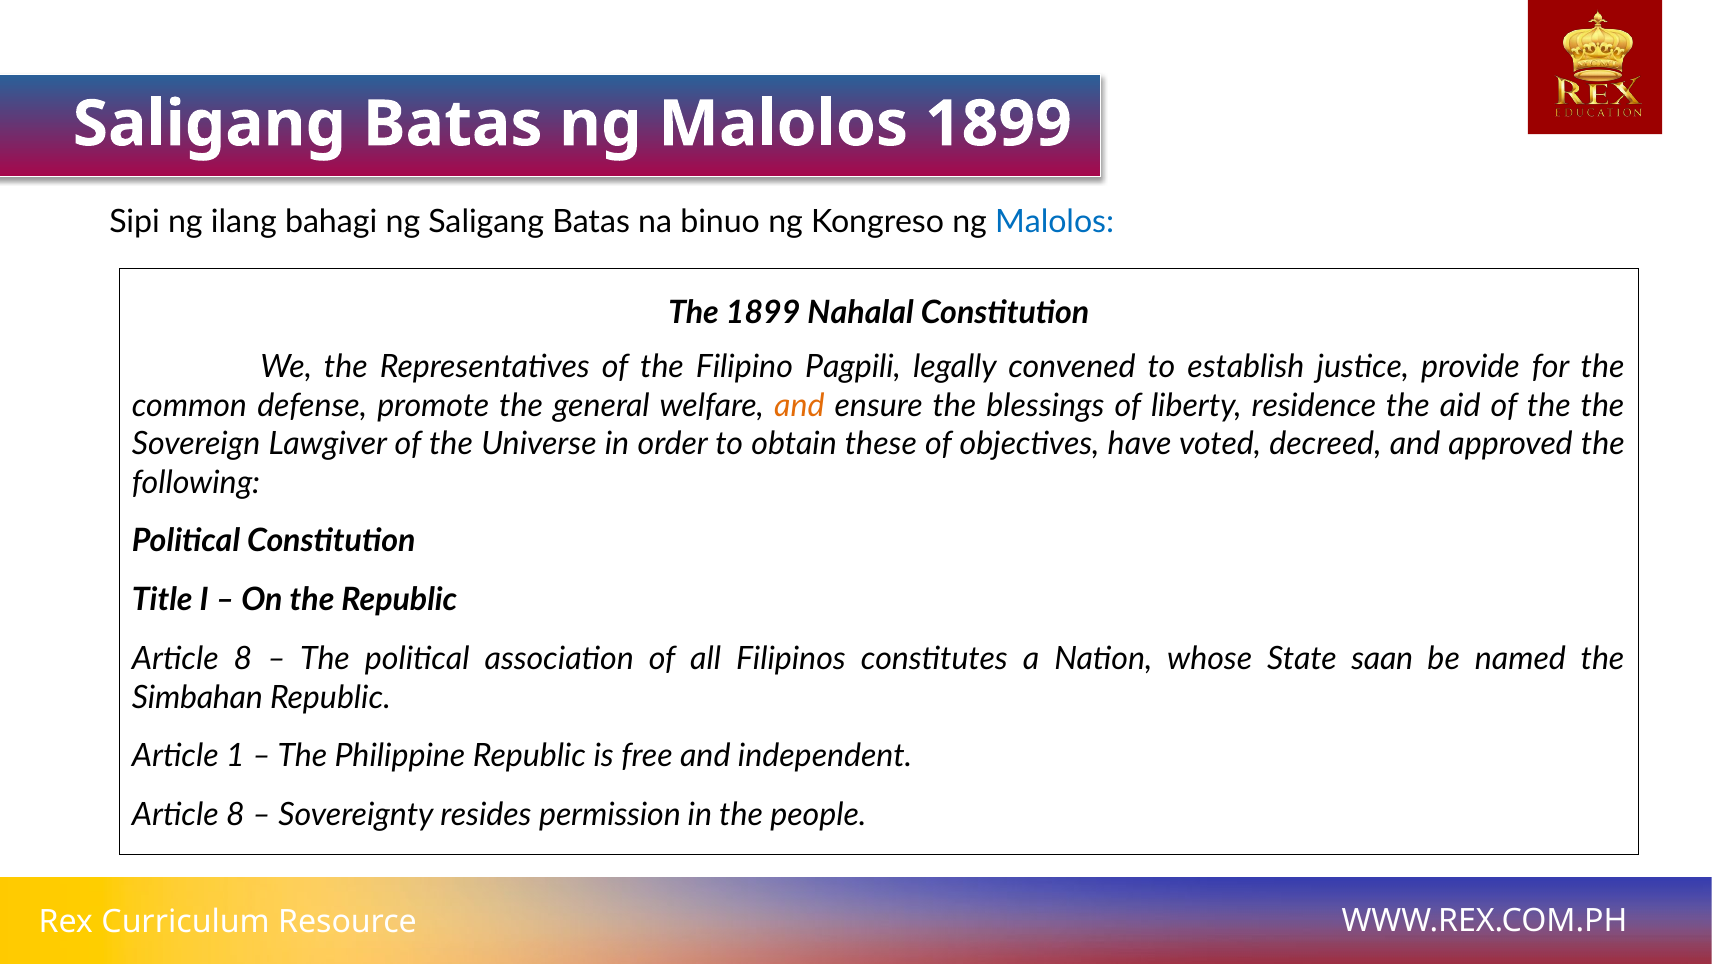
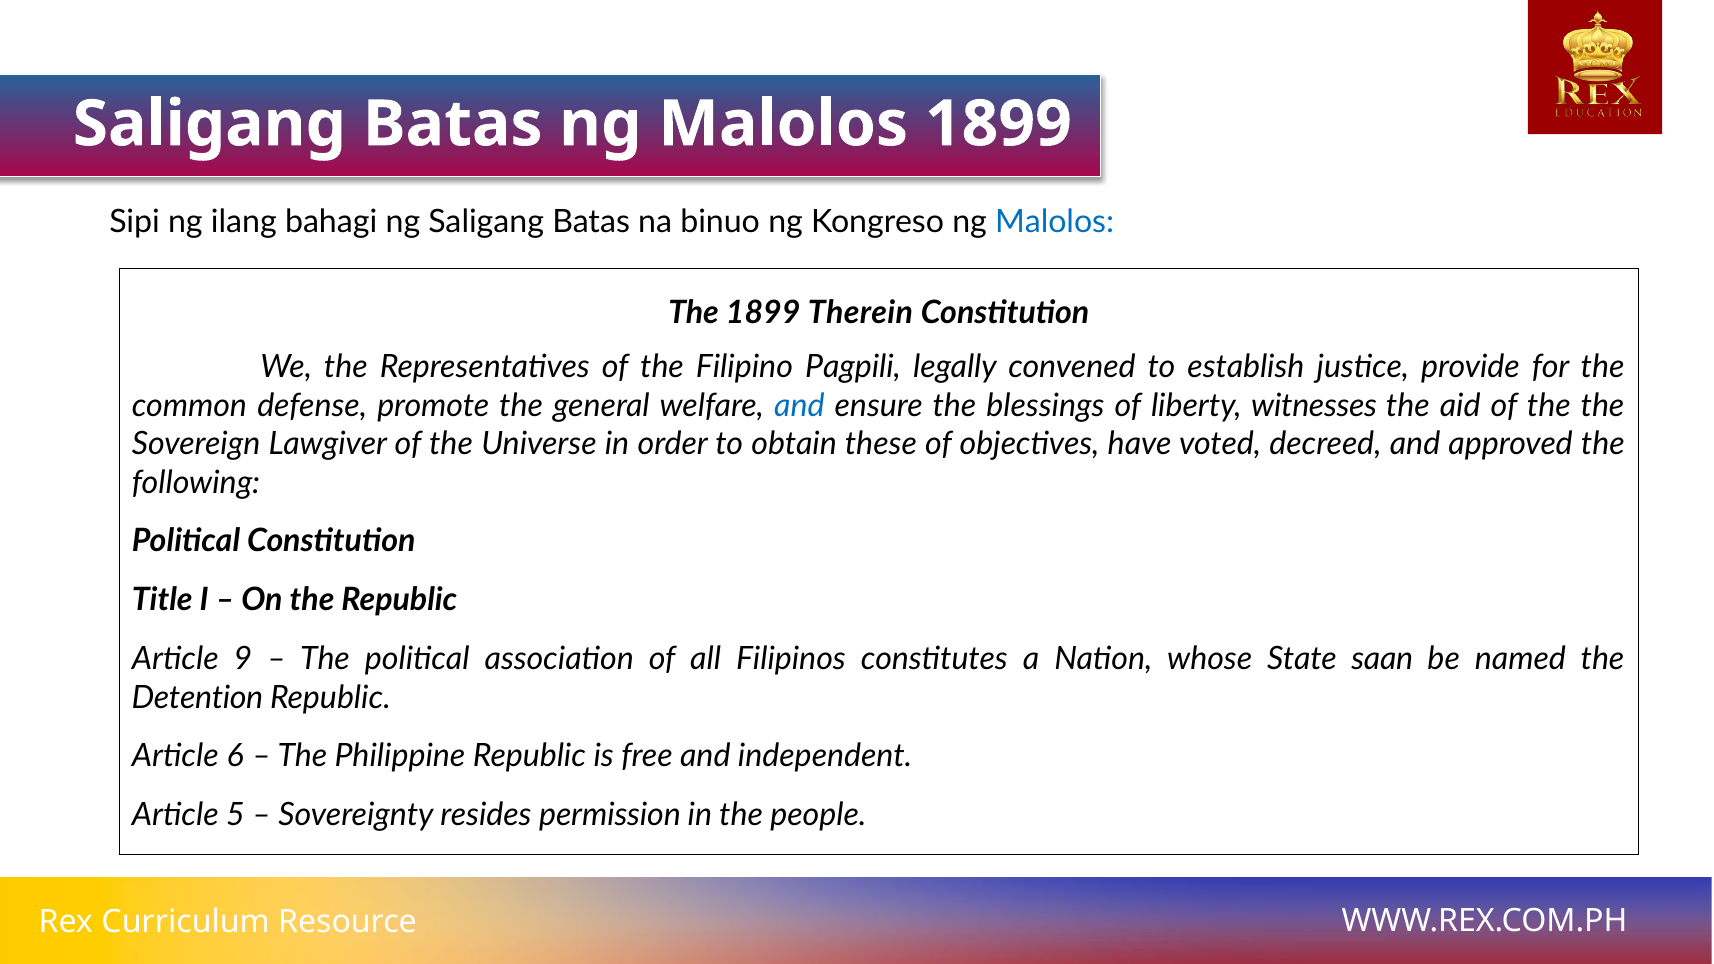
Nahalal: Nahalal -> Therein (860, 313)
and colour: orange -> blue (799, 406)
residence: residence -> witnesses (1314, 406)
8: 8 -> 9 (243, 659)
Simbahan: Simbahan -> Detention (197, 698)
1: 1 -> 6 (235, 756)
8: 8 -> 5 (235, 815)
